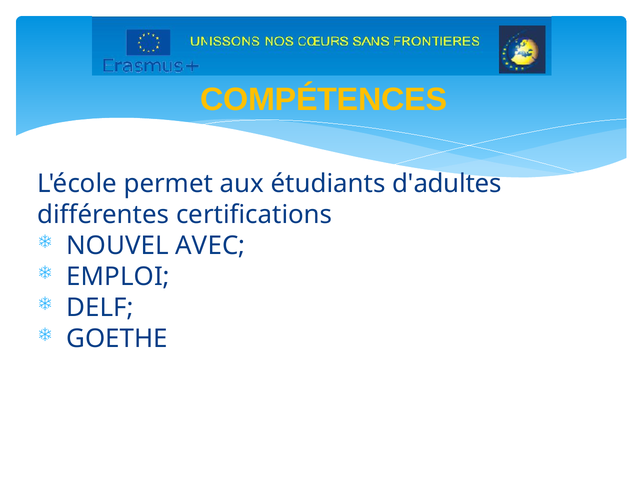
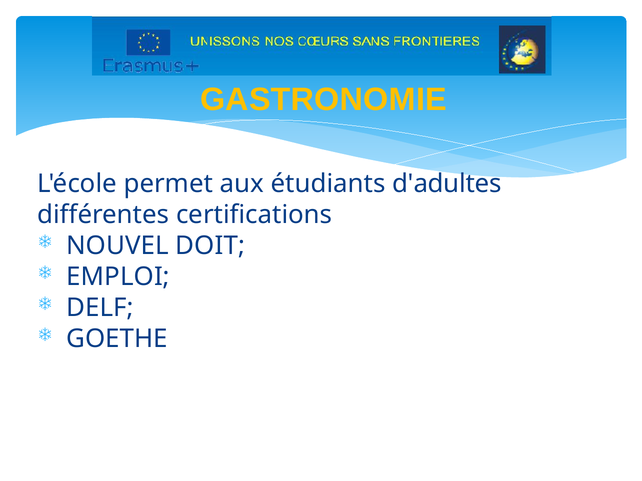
COMPÉTENCES: COMPÉTENCES -> GASTRONOMIE (323, 100)
AVEC: AVEC -> DOIT (210, 246)
